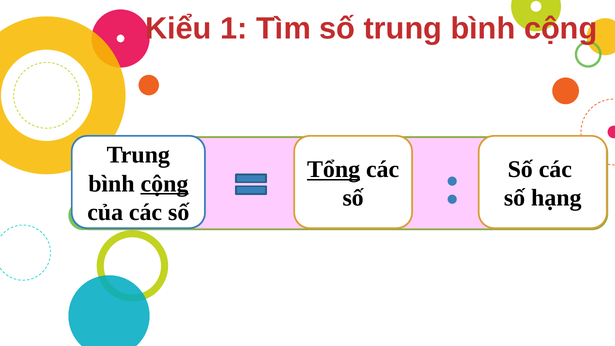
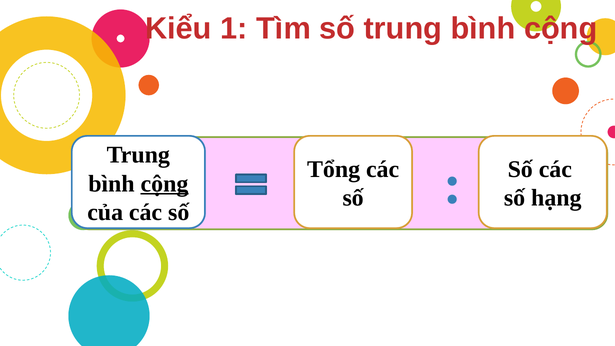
Tổng underline: present -> none (334, 169)
